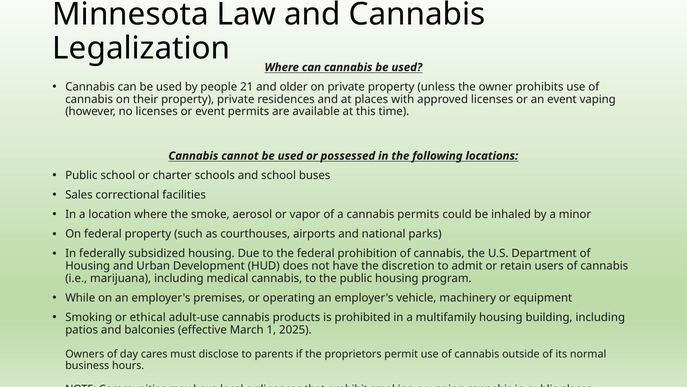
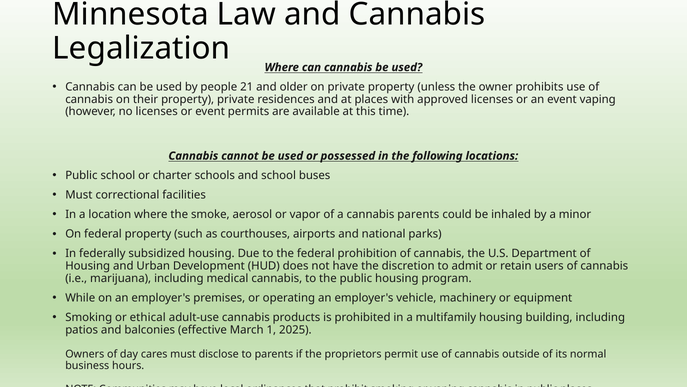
Sales: Sales -> Must (79, 195)
cannabis permits: permits -> parents (418, 214)
